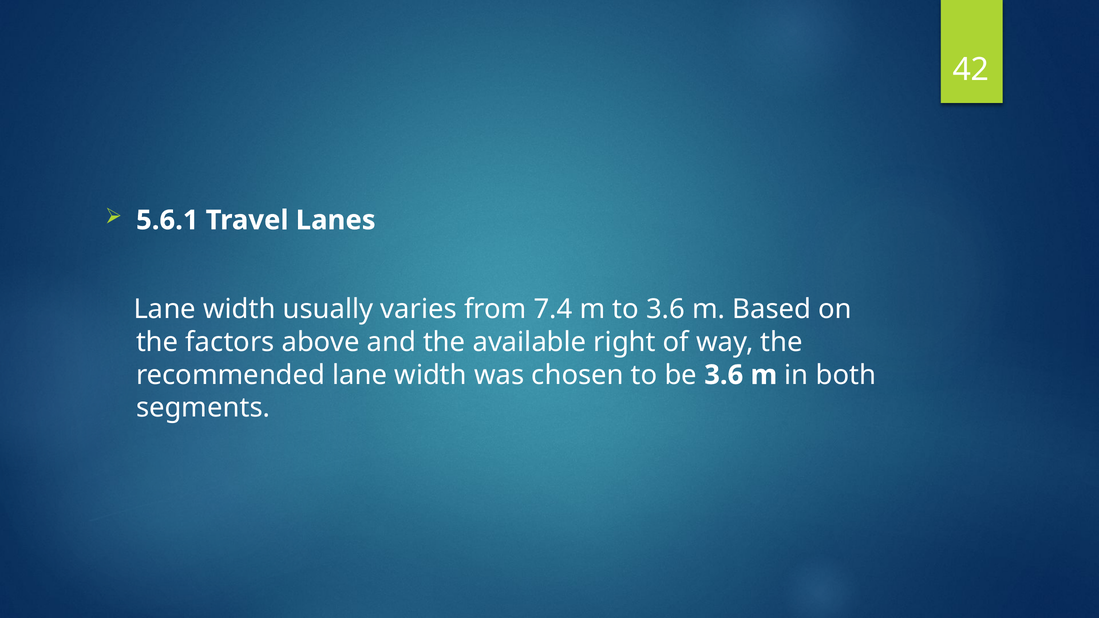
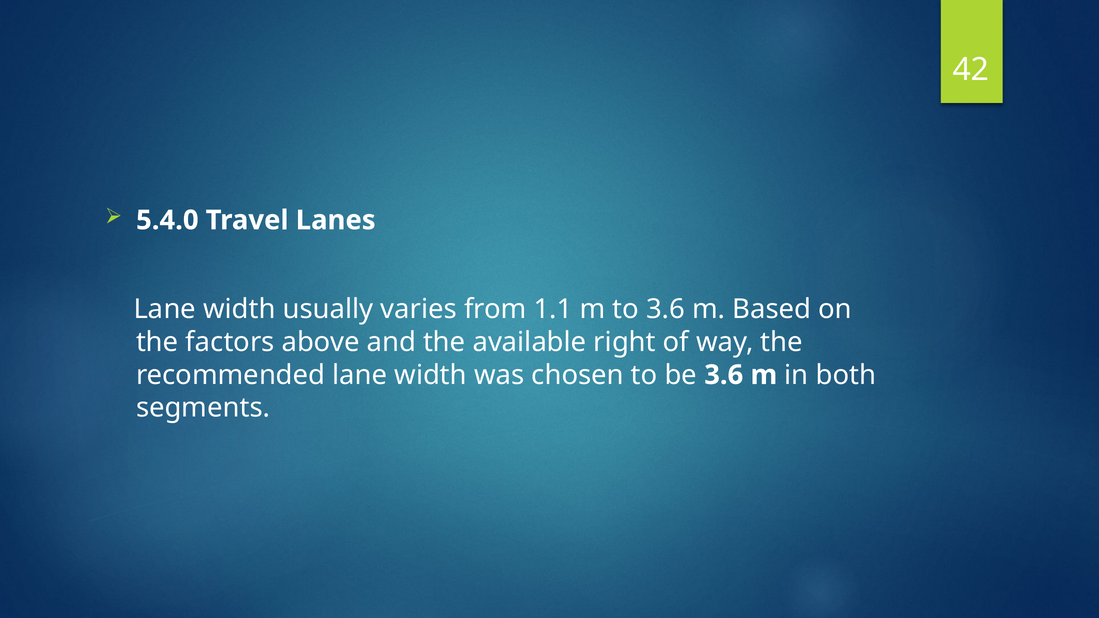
5.6.1: 5.6.1 -> 5.4.0 (167, 220)
7.4: 7.4 -> 1.1 (553, 309)
